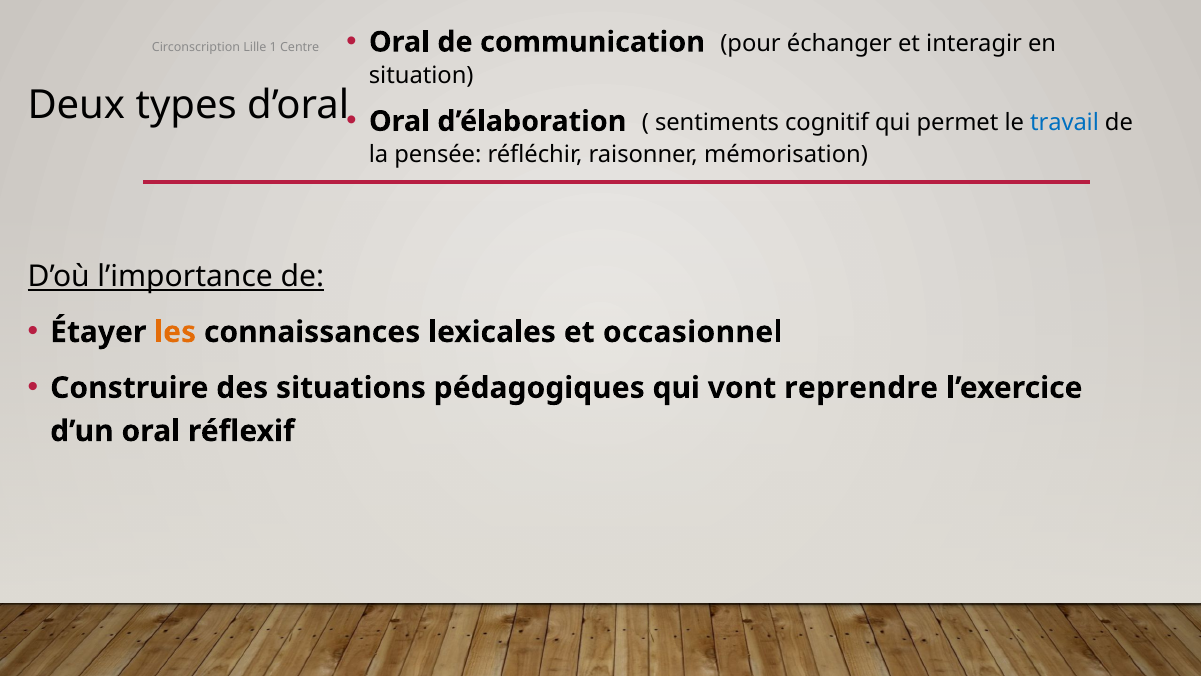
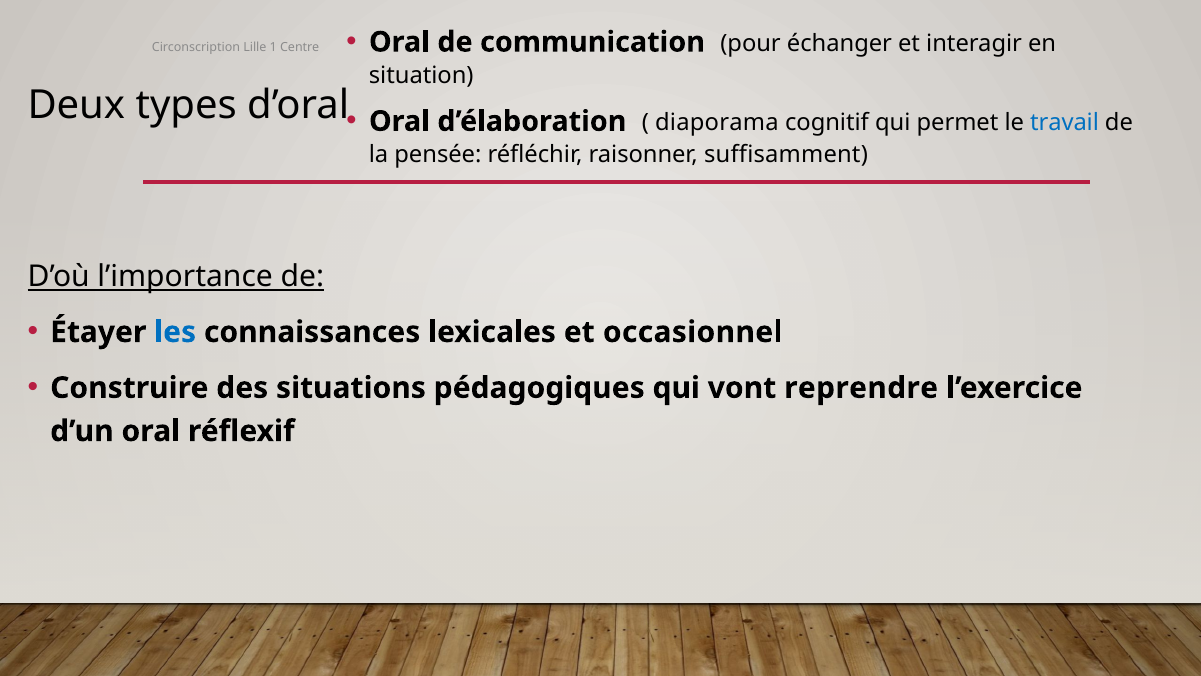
sentiments: sentiments -> diaporama (717, 123)
mémorisation: mémorisation -> suffisamment (786, 155)
les colour: orange -> blue (175, 332)
